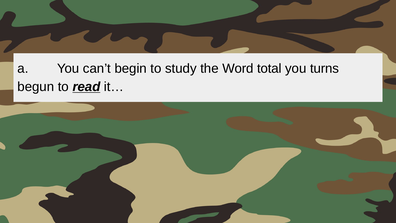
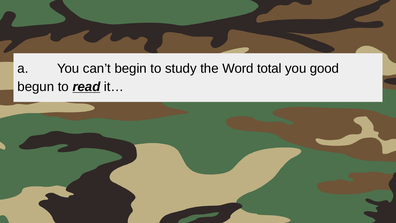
turns: turns -> good (324, 68)
